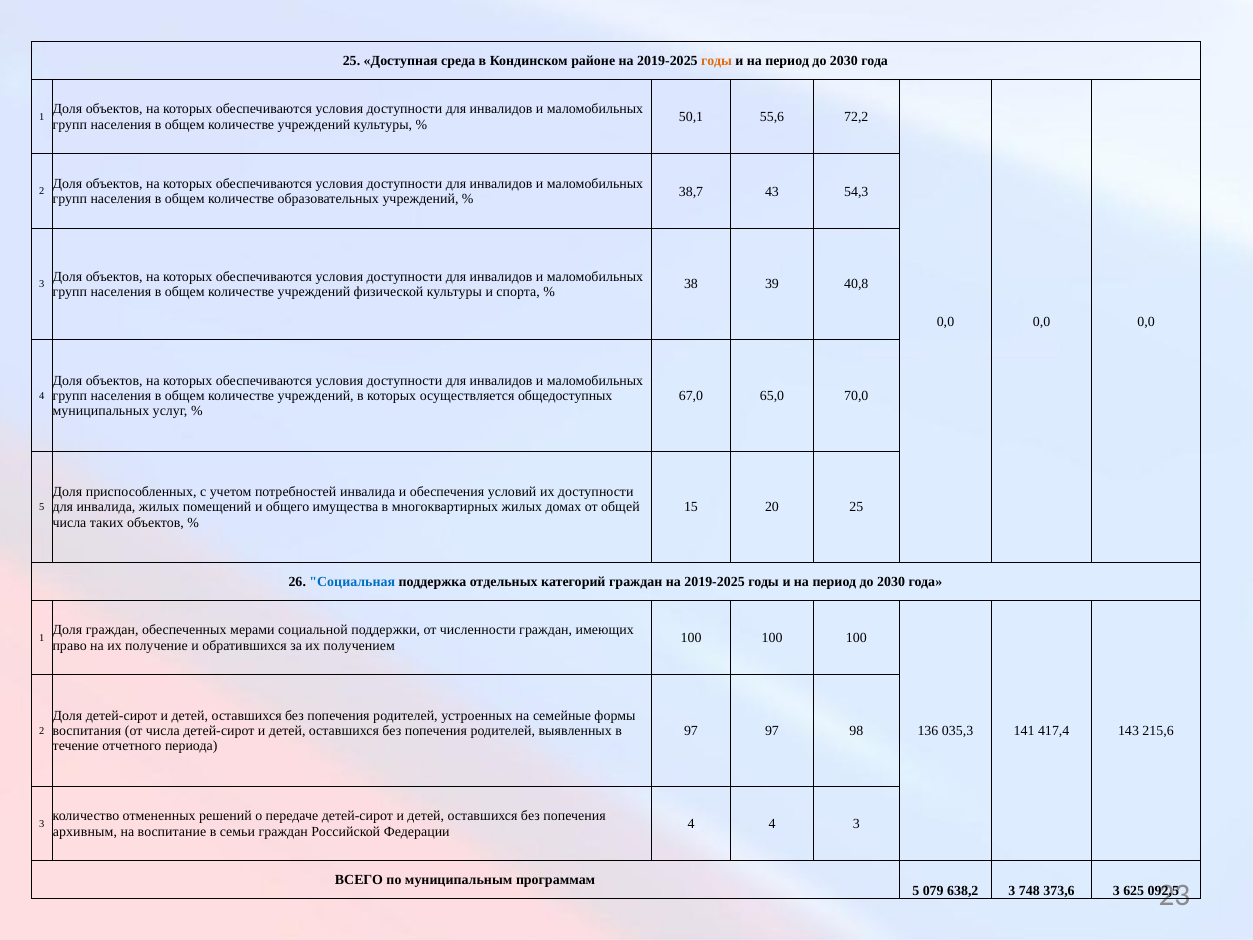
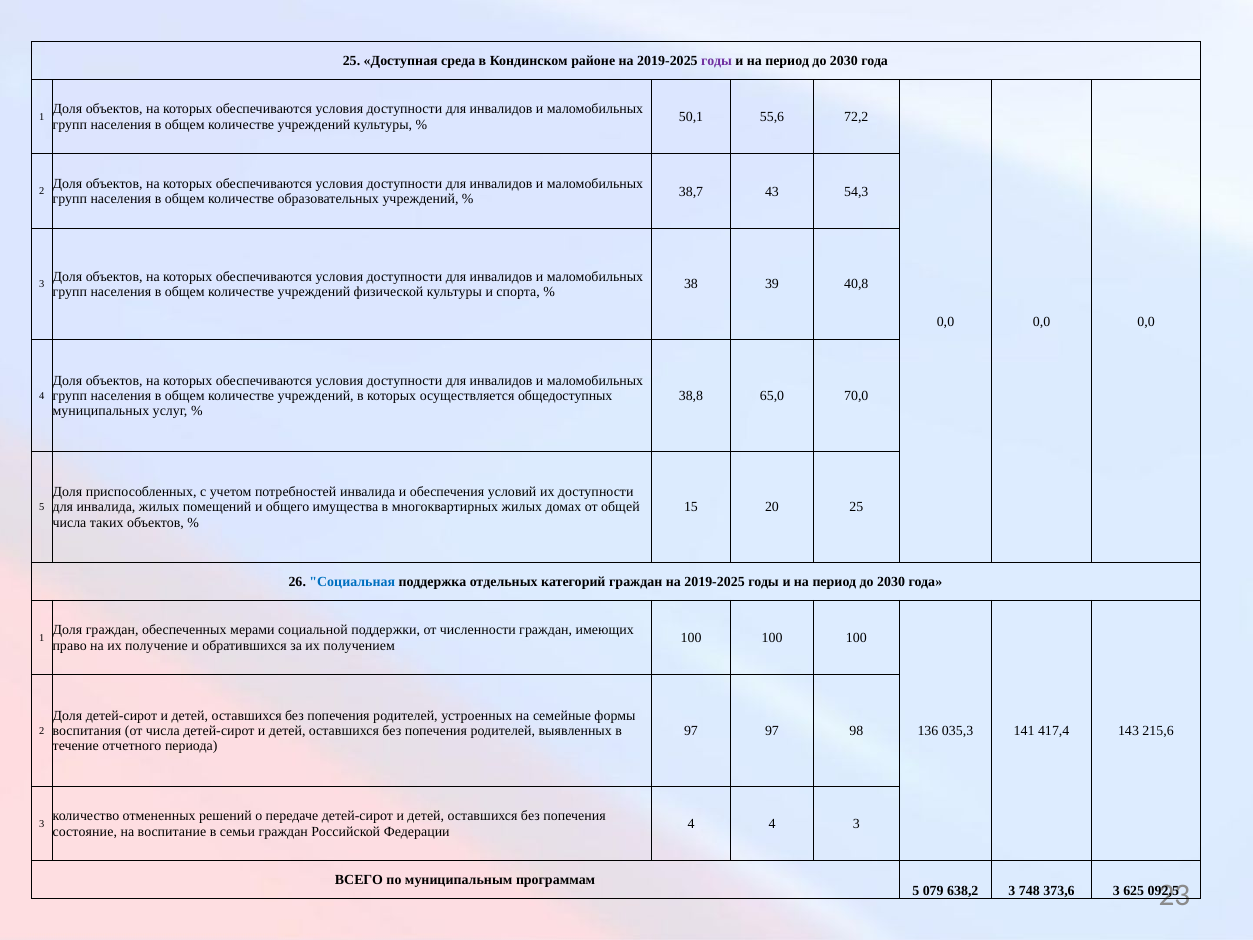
годы colour: orange -> purple (717, 61)
67,0: 67,0 -> 38,8 (691, 396)
архивным: архивным -> состояние (85, 831)
